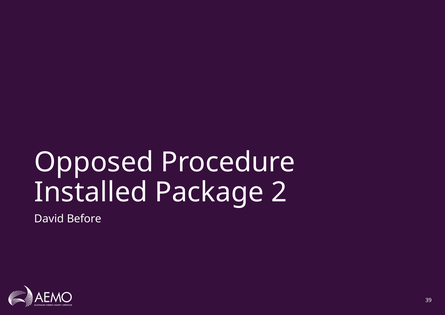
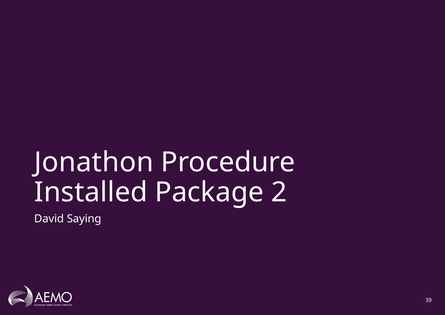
Opposed: Opposed -> Jonathon (94, 162)
Before: Before -> Saying (84, 218)
